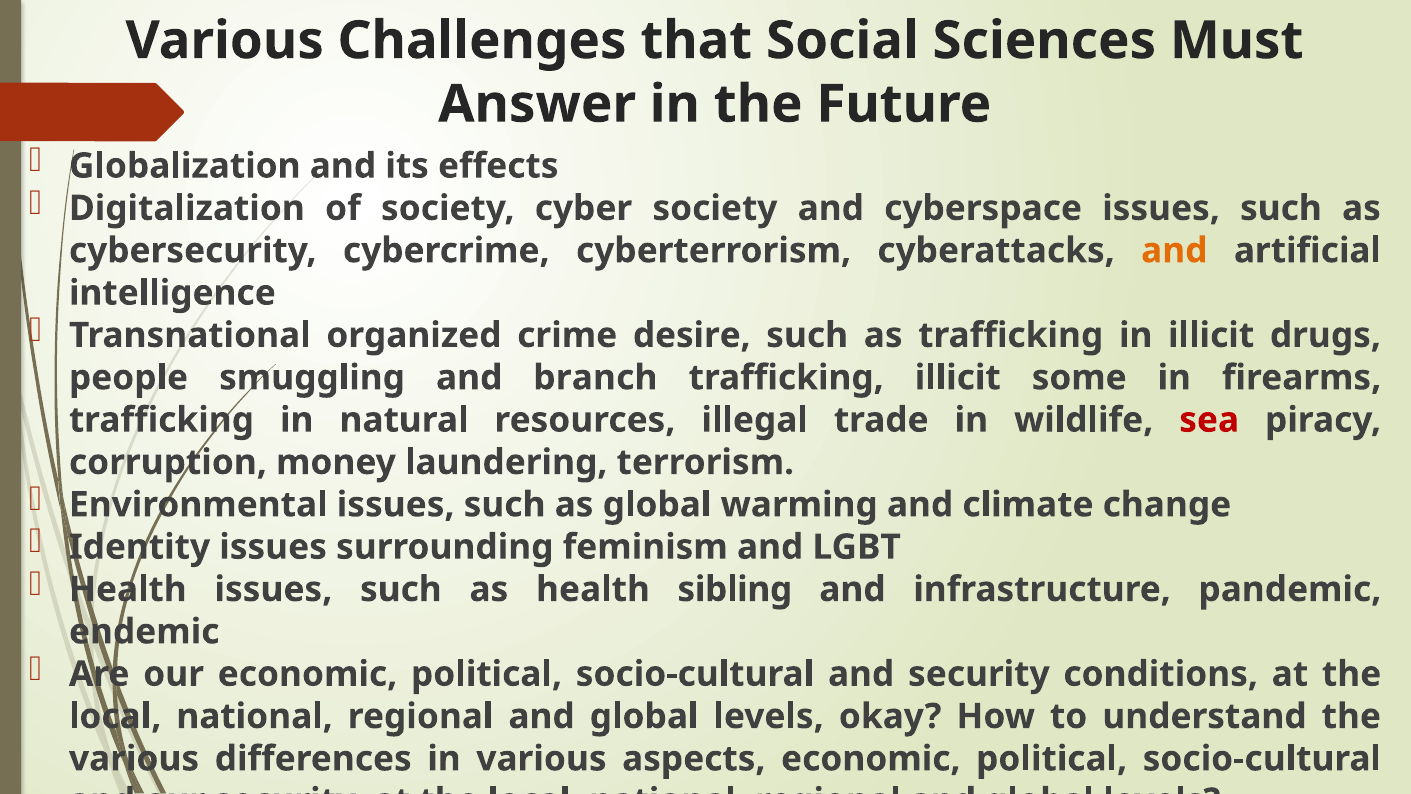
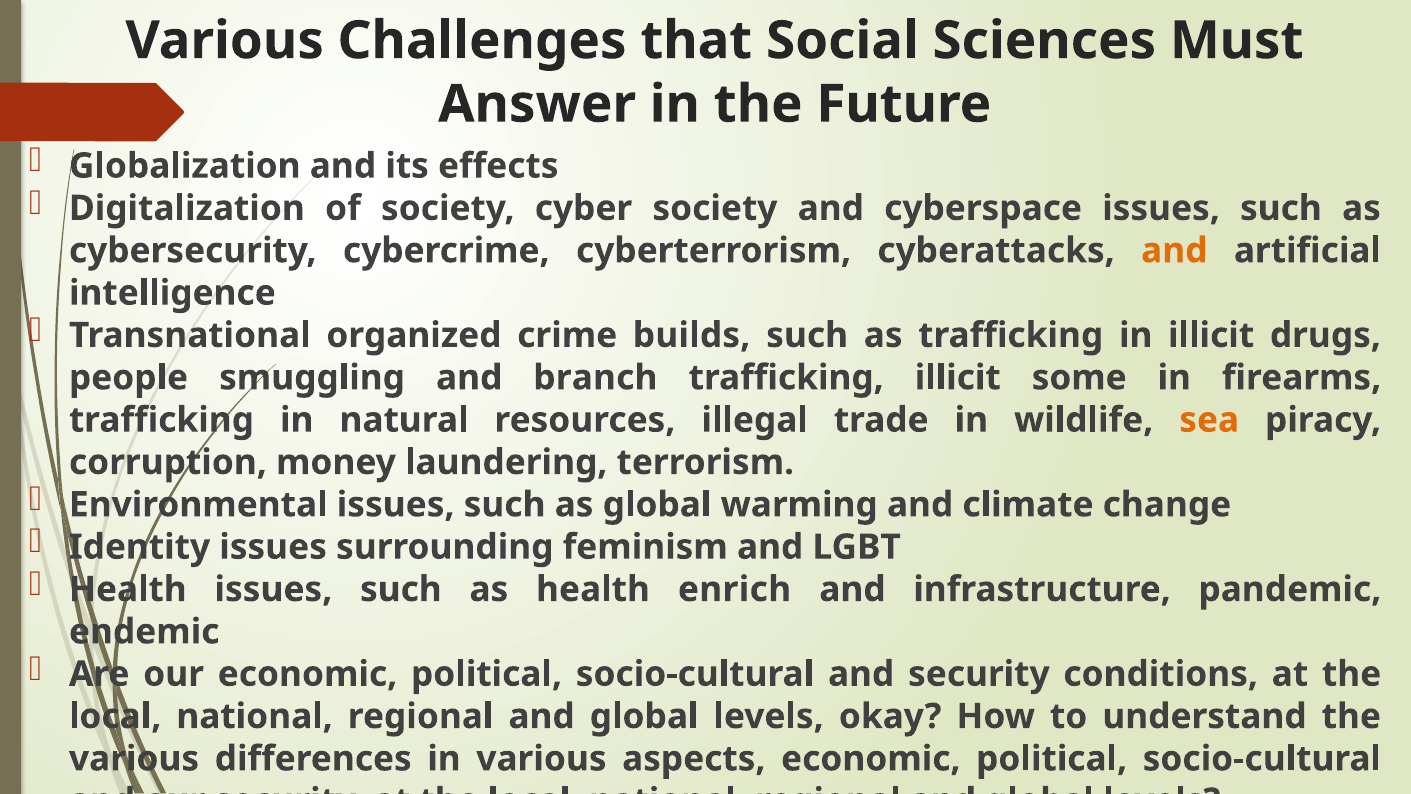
desire: desire -> builds (692, 335)
sea colour: red -> orange (1209, 420)
sibling: sibling -> enrich (734, 589)
